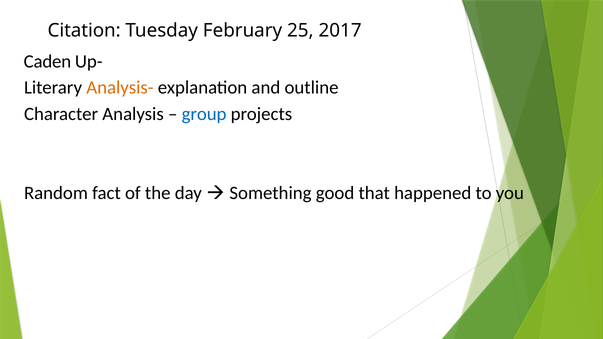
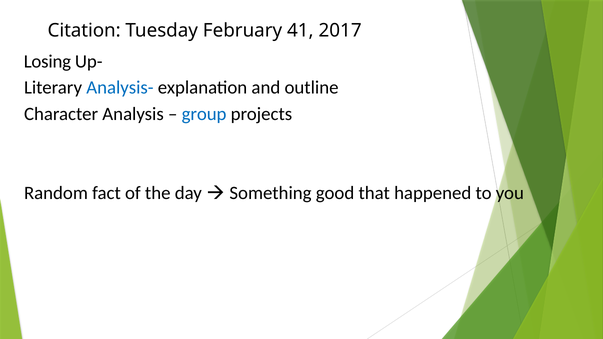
25: 25 -> 41 (300, 31)
Caden: Caden -> Losing (47, 61)
Analysis- colour: orange -> blue (120, 88)
